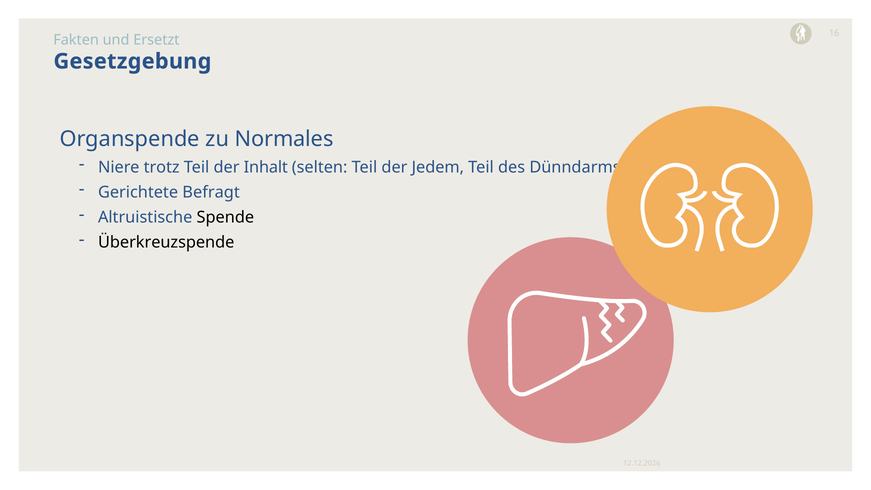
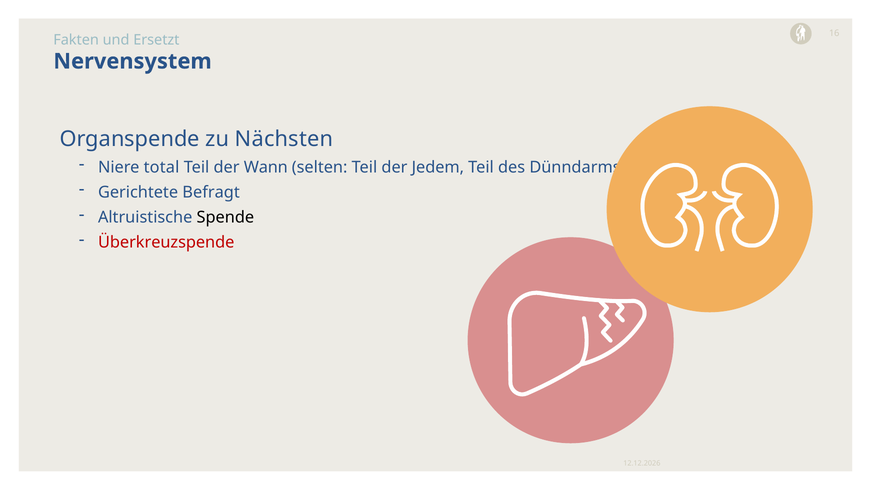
Gesetzgebung: Gesetzgebung -> Nervensystem (133, 61)
Normales: Normales -> Nächsten (284, 139)
trotz: trotz -> total (162, 167)
Inhalt: Inhalt -> Wann (266, 167)
Überkreuzspende colour: black -> red (166, 242)
